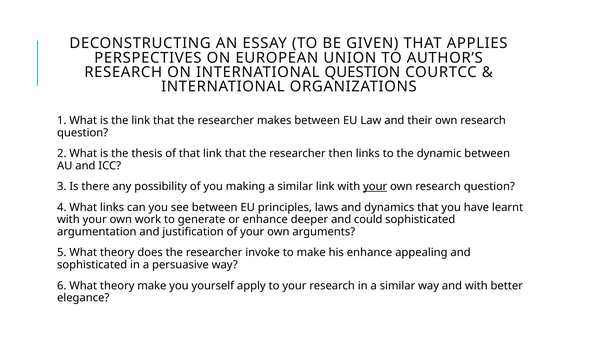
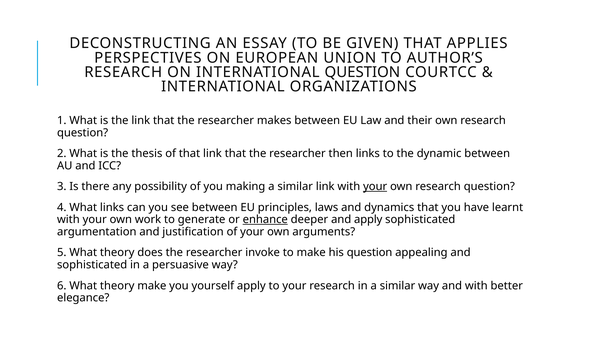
enhance underline: none -> present (265, 220)
and could: could -> apply (368, 220)
his enhance: enhance -> question (370, 253)
